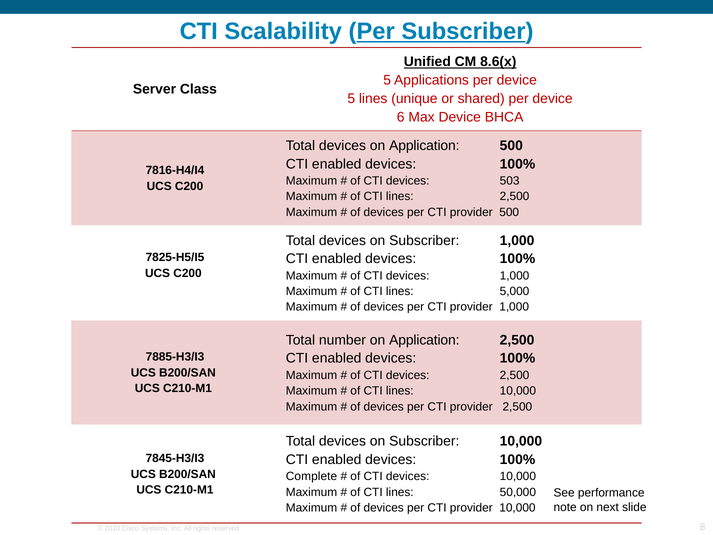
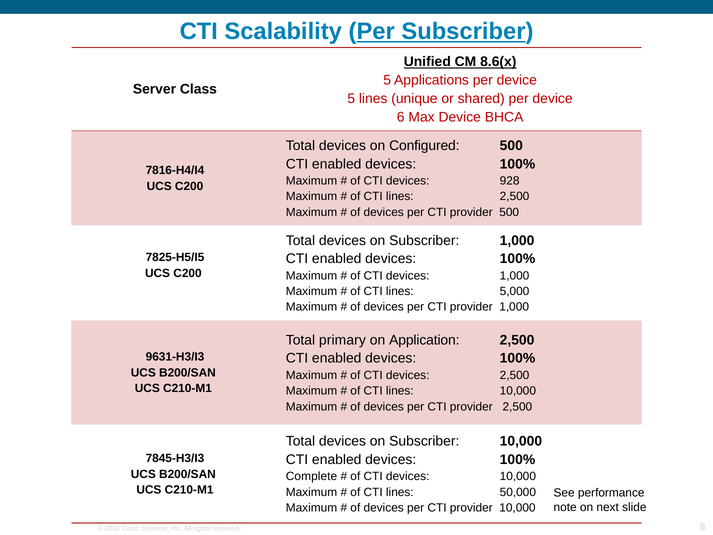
devices on Application: Application -> Configured (424, 145)
503: 503 -> 928 (510, 181)
number: number -> primary (342, 340)
7885-H3/I3: 7885-H3/I3 -> 9631-H3/I3 (175, 357)
